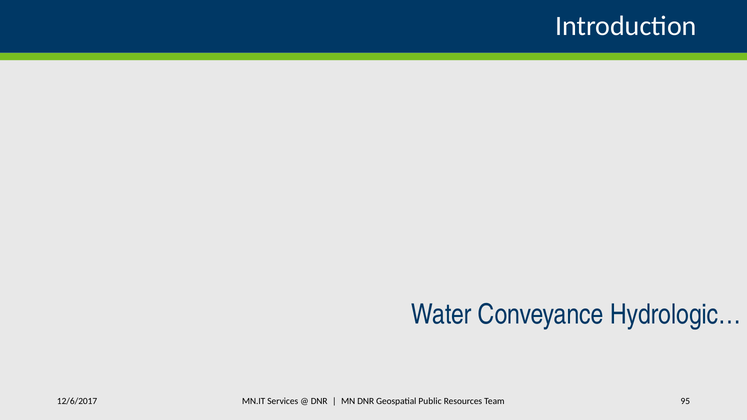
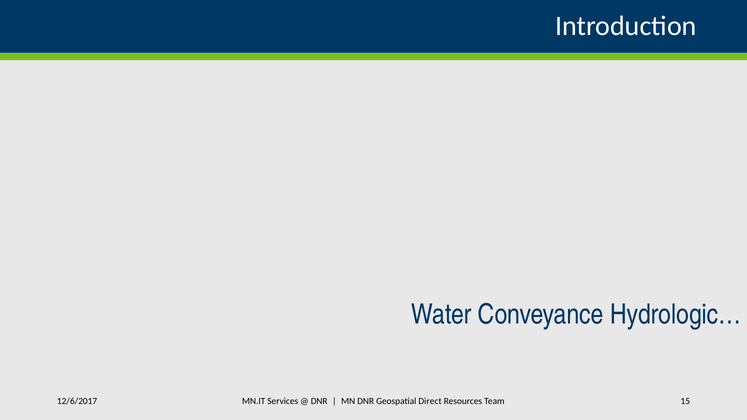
Public: Public -> Direct (430, 401)
95: 95 -> 15 (685, 401)
